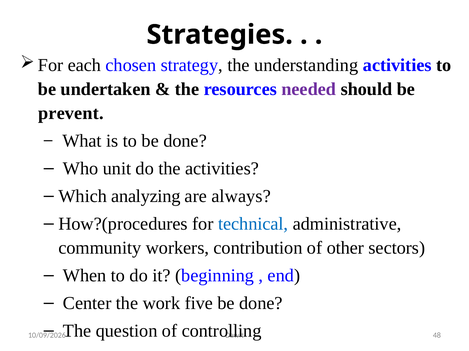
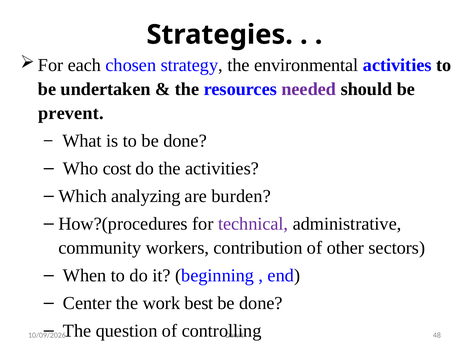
understanding: understanding -> environmental (306, 65)
unit: unit -> cost (117, 169)
always: always -> burden (241, 197)
technical colour: blue -> purple (253, 224)
five: five -> best (199, 304)
